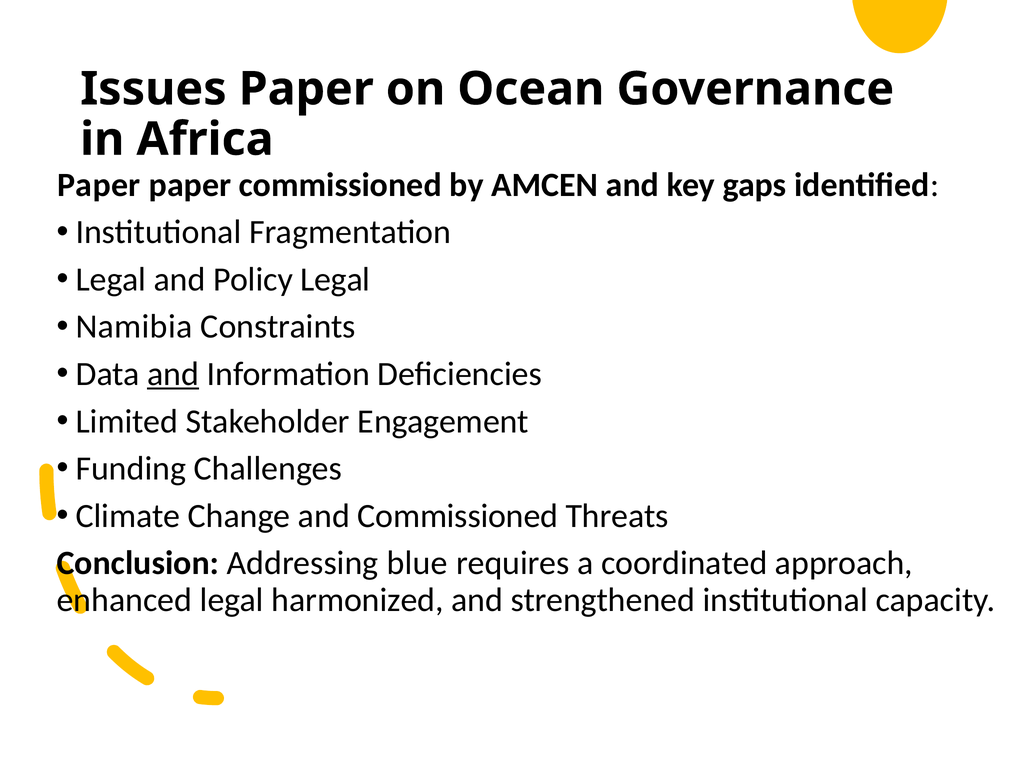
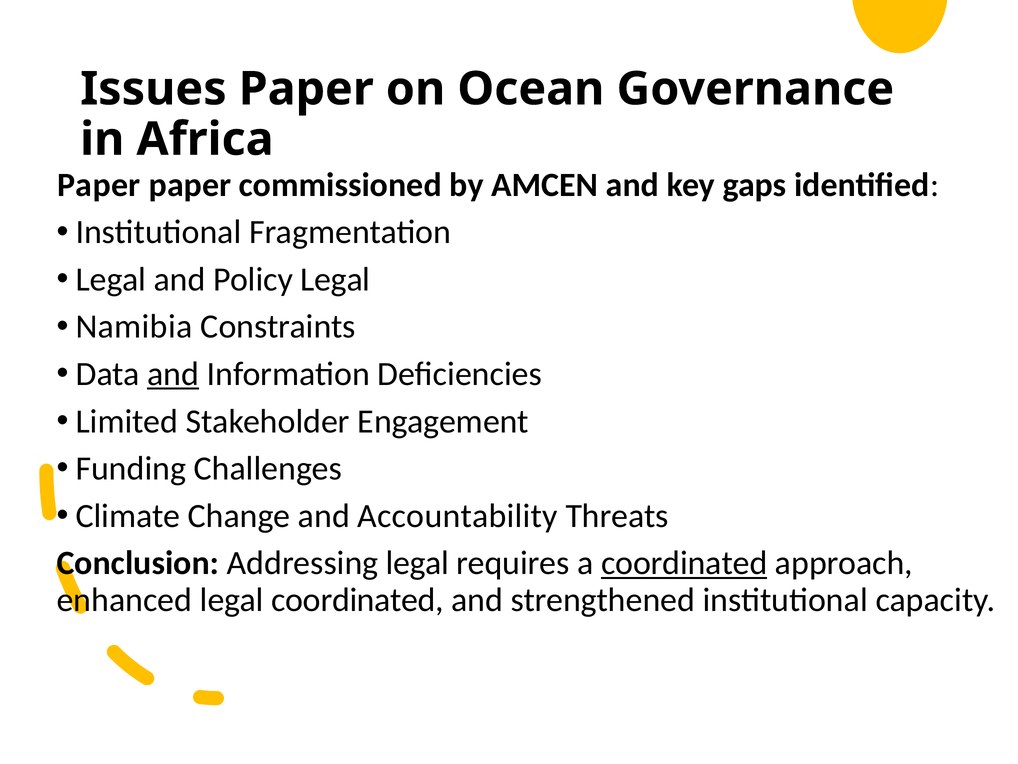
and Commissioned: Commissioned -> Accountability (458, 516)
Addressing blue: blue -> legal (418, 563)
coordinated underline: none -> present (684, 563)
legal harmonized: harmonized -> coordinated (358, 599)
